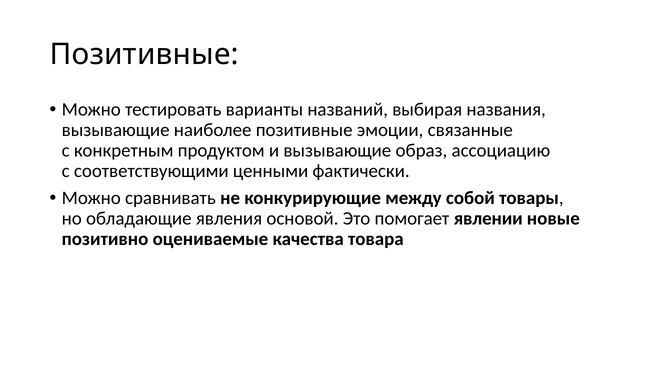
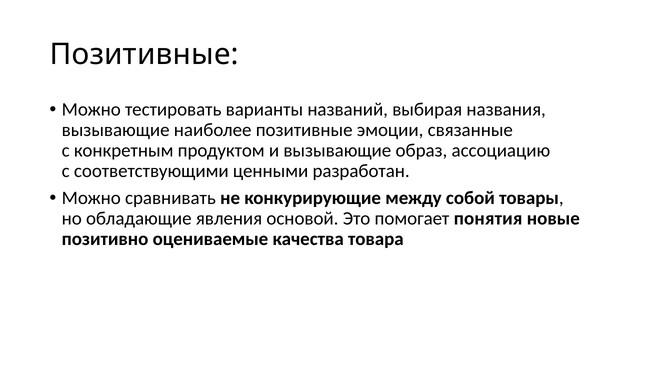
фактически: фактически -> разработан (361, 171)
явлении: явлении -> понятия (488, 219)
